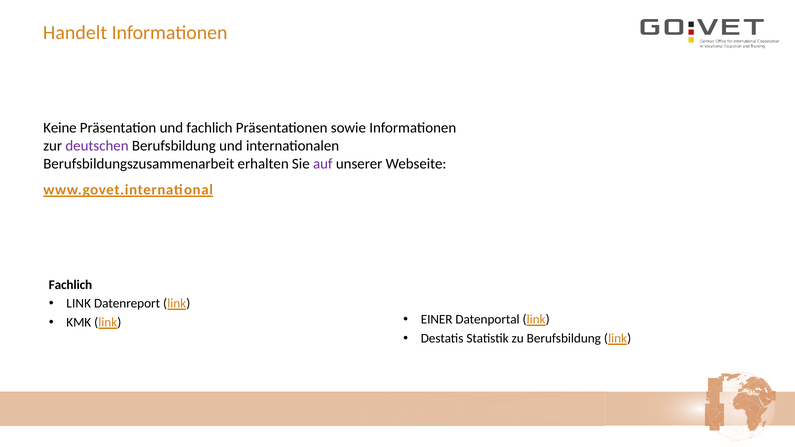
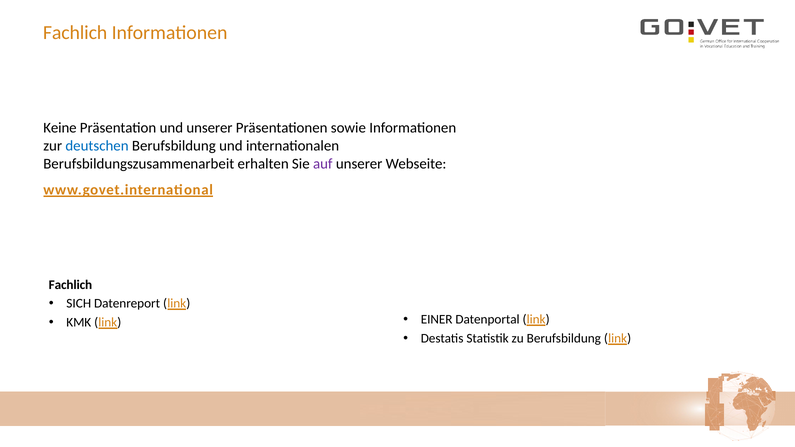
Handelt: Handelt -> Fachlich (75, 33)
und fachlich: fachlich -> unserer (210, 128)
deutschen colour: purple -> blue (97, 146)
LINK: LINK -> SICH (79, 304)
